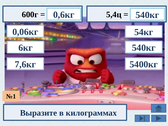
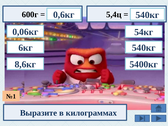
7,6кг: 7,6кг -> 8,6кг (25, 64)
